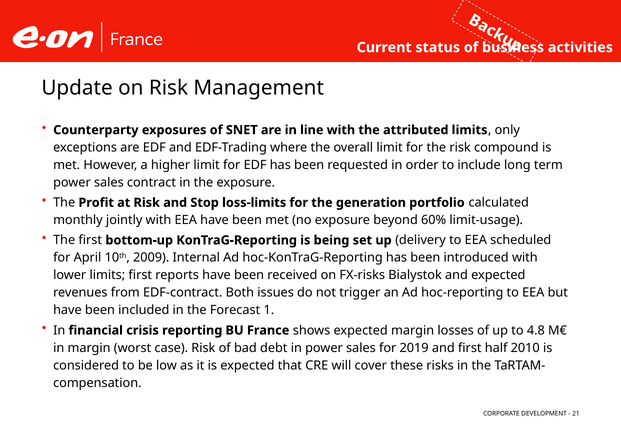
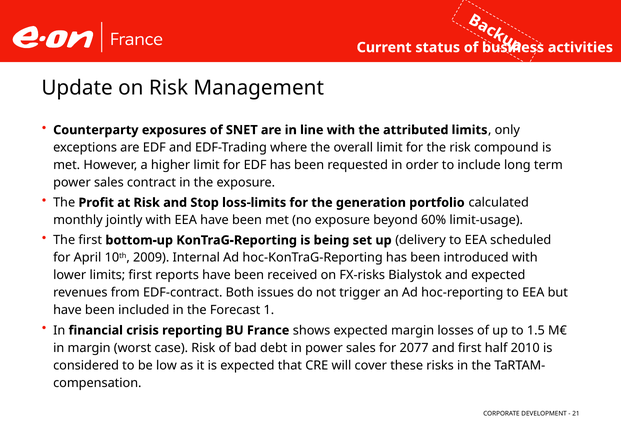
4.8: 4.8 -> 1.5 (536, 330)
2019: 2019 -> 2077 (414, 348)
